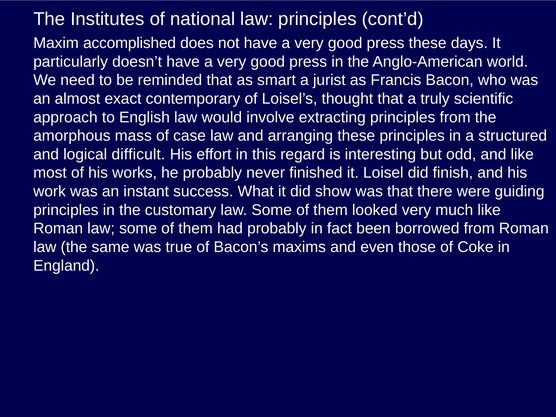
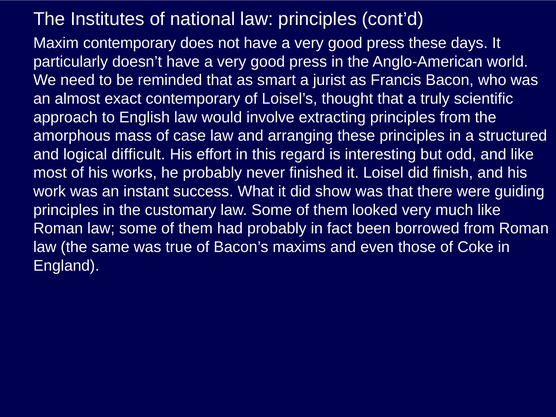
Maxim accomplished: accomplished -> contemporary (130, 43)
